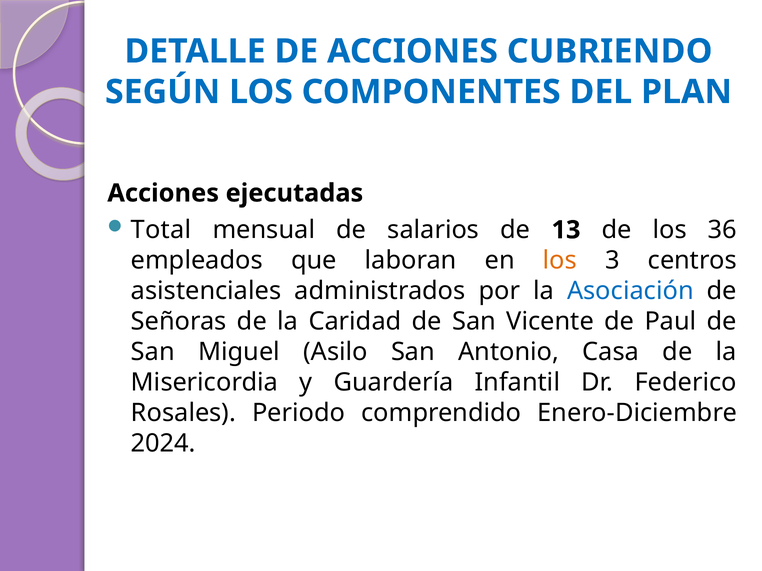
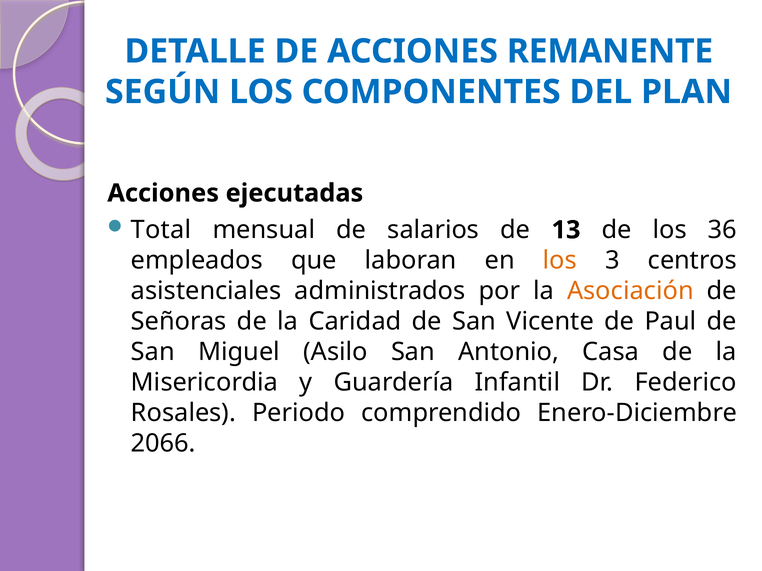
CUBRIENDO: CUBRIENDO -> REMANENTE (610, 51)
Asociación colour: blue -> orange (630, 291)
2024: 2024 -> 2066 (163, 444)
